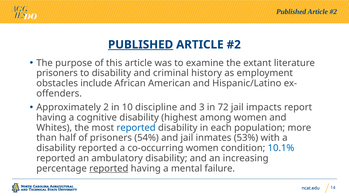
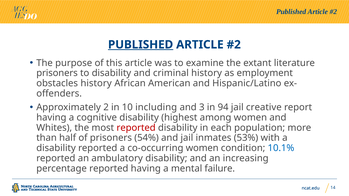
obstacles include: include -> history (96, 83)
discipline: discipline -> including (156, 107)
72: 72 -> 94 (223, 107)
impacts: impacts -> creative (264, 107)
reported colour: blue -> red (136, 128)
reported underline: present -> none (109, 169)
